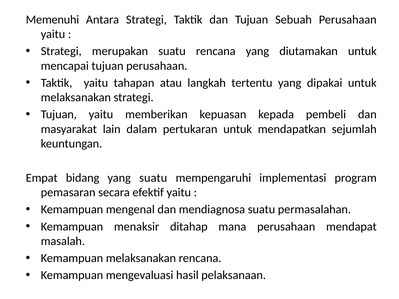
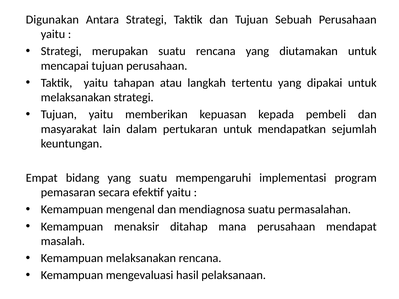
Memenuhi: Memenuhi -> Digunakan (52, 20)
